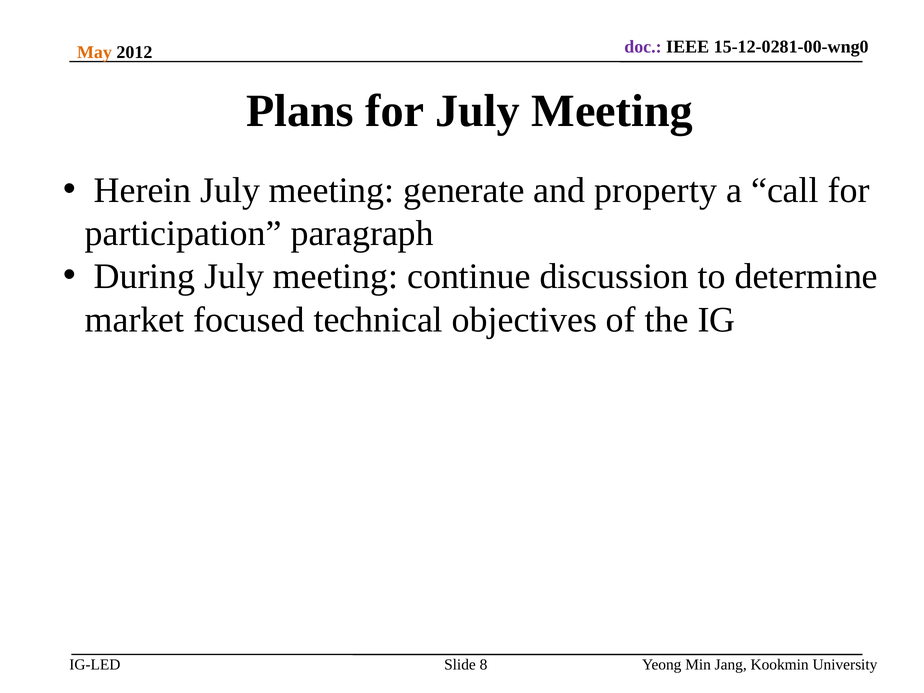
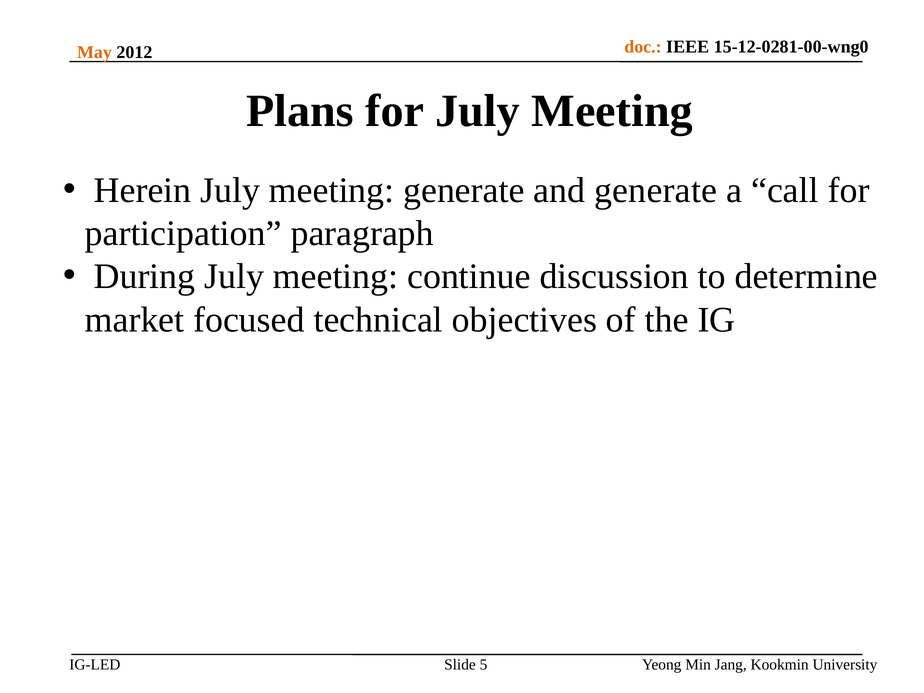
doc colour: purple -> orange (643, 47)
and property: property -> generate (656, 190)
8: 8 -> 5 (484, 665)
